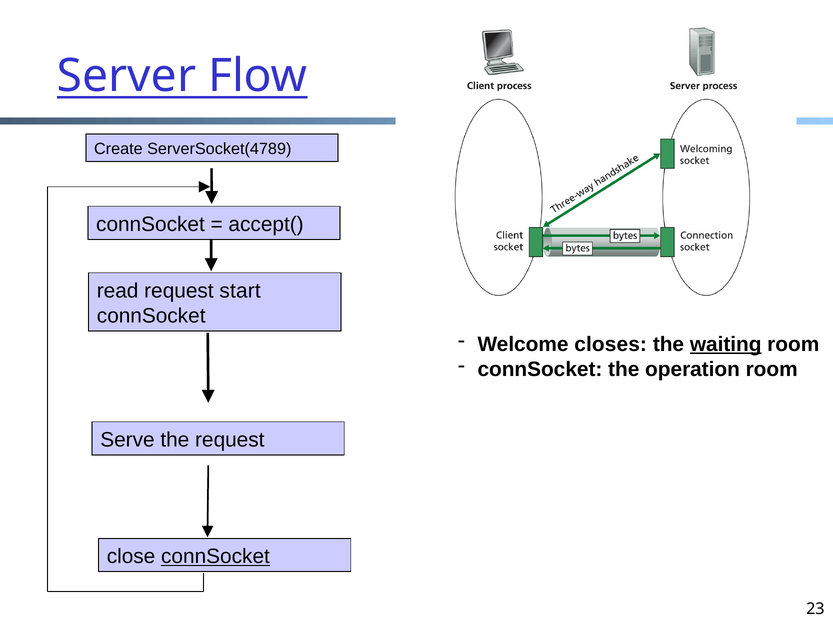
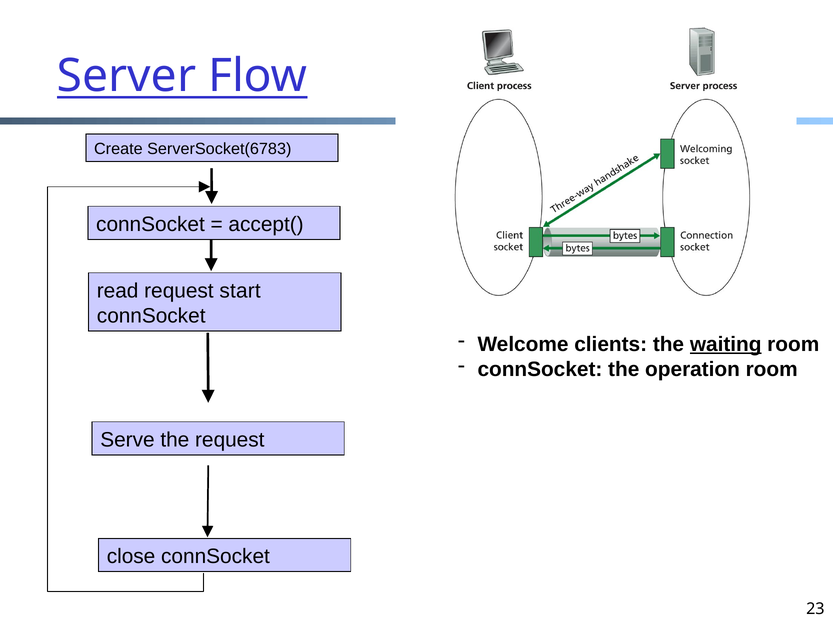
ServerSocket(4789: ServerSocket(4789 -> ServerSocket(6783 (219, 149)
closes: closes -> clients (611, 344)
connSocket underline: present -> none (215, 556)
